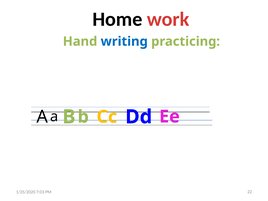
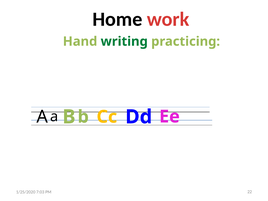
writing colour: blue -> green (124, 41)
